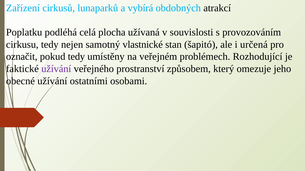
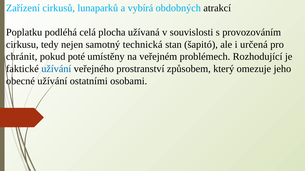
vlastnické: vlastnické -> technická (143, 45)
označit: označit -> chránit (22, 57)
pokud tedy: tedy -> poté (76, 57)
užívání colour: purple -> blue (56, 69)
